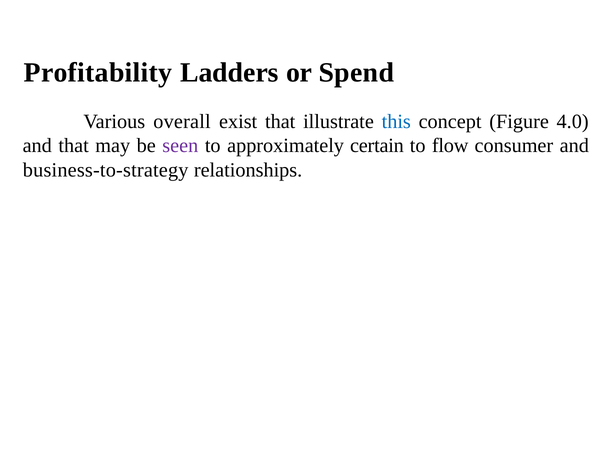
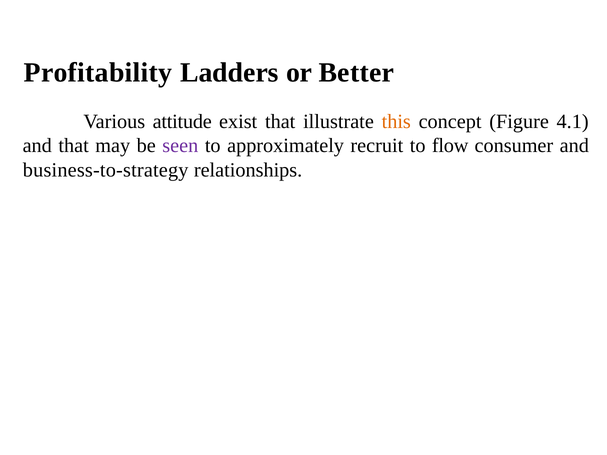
Spend: Spend -> Better (356, 72)
overall: overall -> attitude (182, 122)
this colour: blue -> orange (396, 122)
4.0: 4.0 -> 4.1 (573, 122)
certain: certain -> recruit (377, 146)
